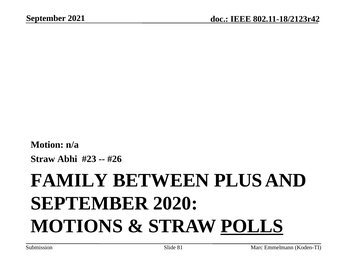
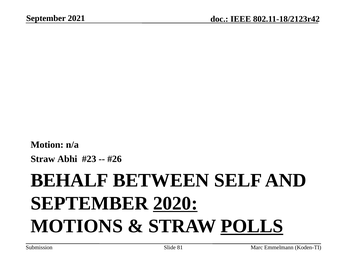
FAMILY: FAMILY -> BEHALF (69, 180)
PLUS: PLUS -> SELF (238, 180)
2020 underline: none -> present (175, 203)
